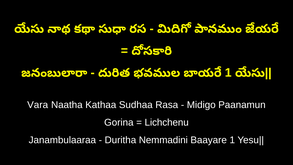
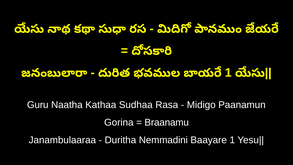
Vara: Vara -> Guru (38, 105)
Lichchenu: Lichchenu -> Braanamu (167, 122)
